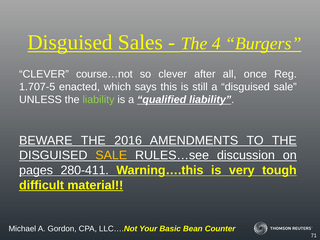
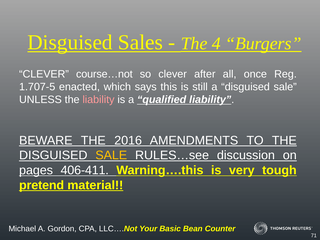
liability colour: light green -> pink (98, 100)
280-411: 280-411 -> 406-411 (85, 170)
difficult: difficult -> pretend (42, 185)
